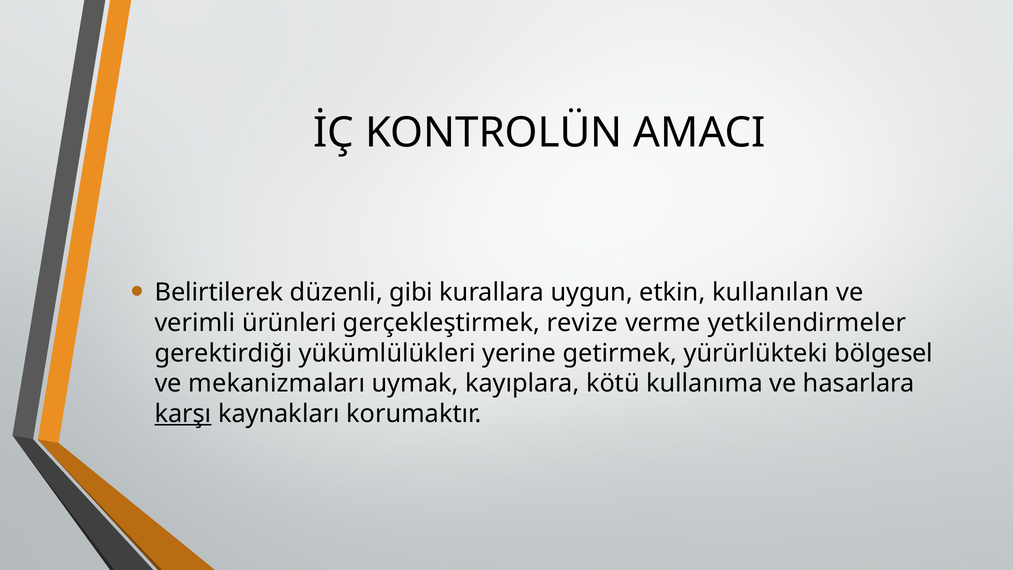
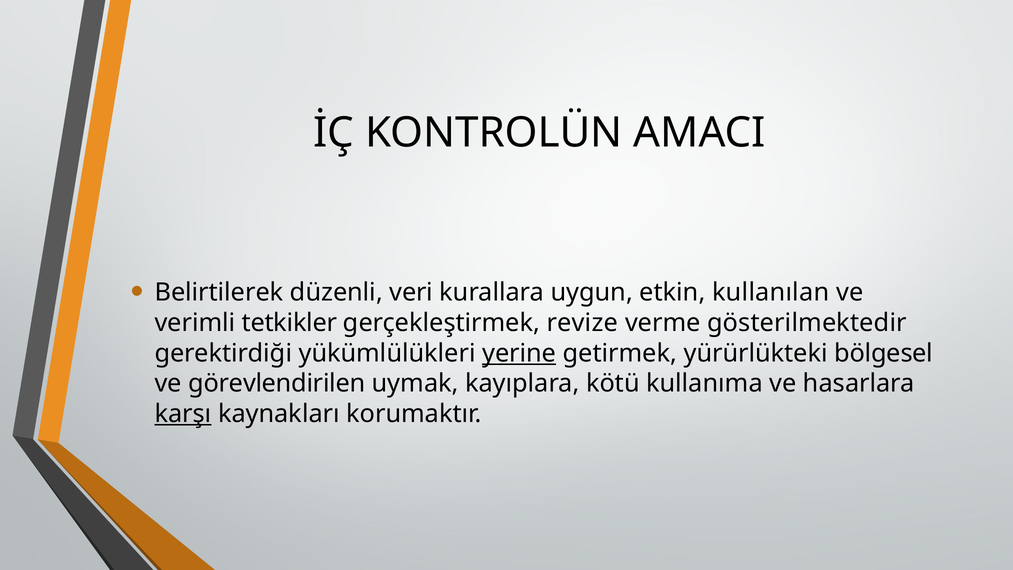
gibi: gibi -> veri (411, 292)
ürünleri: ürünleri -> tetkikler (289, 323)
yetkilendirmeler: yetkilendirmeler -> gösterilmektedir (807, 323)
yerine underline: none -> present (519, 353)
mekanizmaları: mekanizmaları -> görevlendirilen (277, 384)
